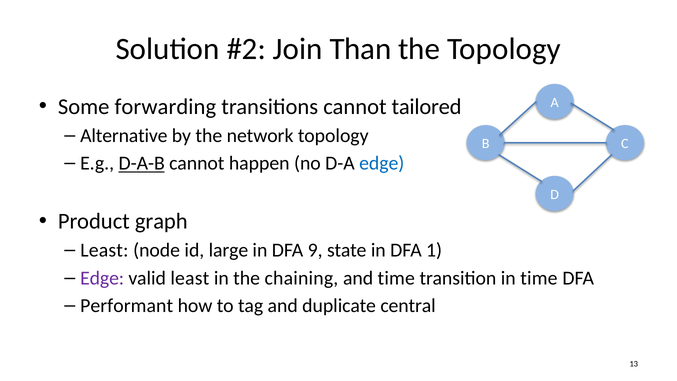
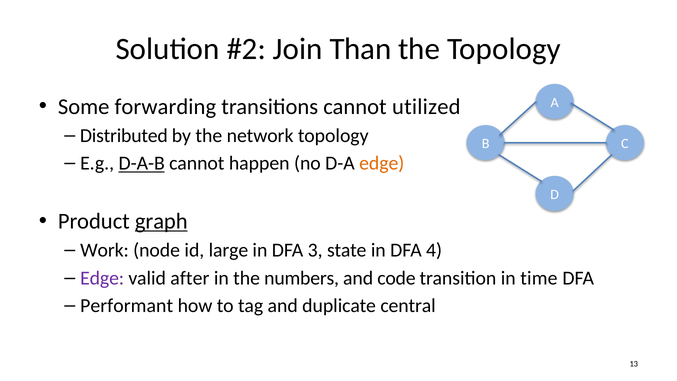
tailored: tailored -> utilized (426, 107)
Alternative: Alternative -> Distributed (124, 136)
edge colour: blue -> orange (382, 163)
graph underline: none -> present (161, 221)
Least: Least -> Work (104, 250)
9: 9 -> 3 (315, 250)
1: 1 -> 4 (434, 250)
valid least: least -> after (190, 278)
chaining: chaining -> numbers (302, 278)
and time: time -> code (396, 278)
